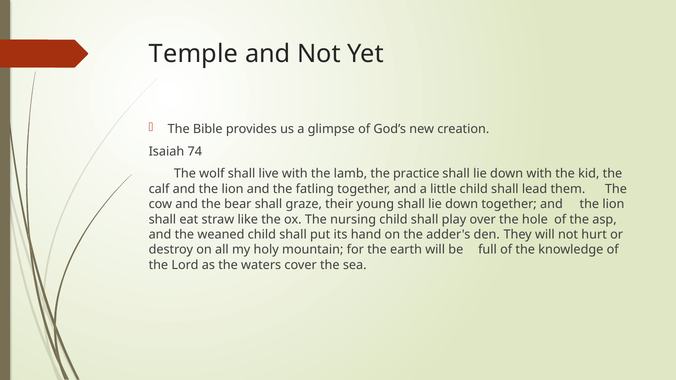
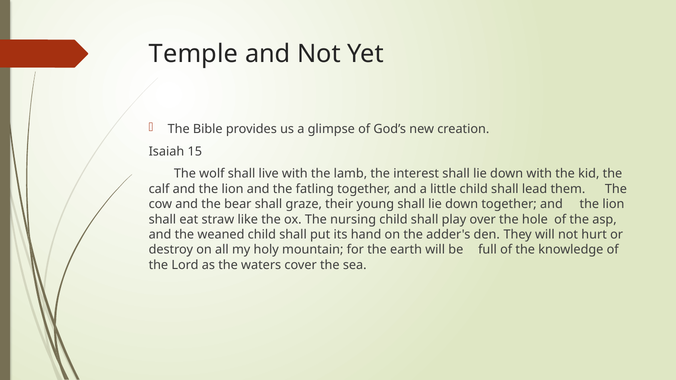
74: 74 -> 15 (195, 152)
practice: practice -> interest (416, 174)
